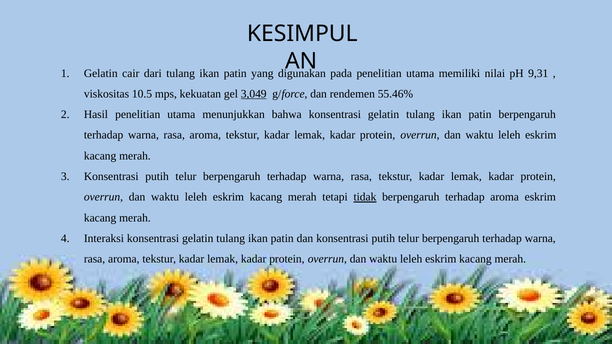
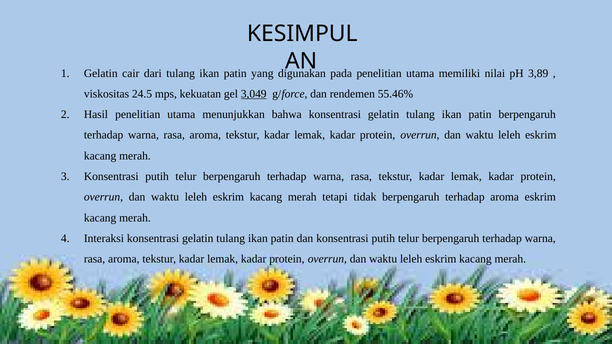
9,31: 9,31 -> 3,89 (538, 73)
10.5: 10.5 -> 24.5 (142, 94)
tidak underline: present -> none (365, 197)
